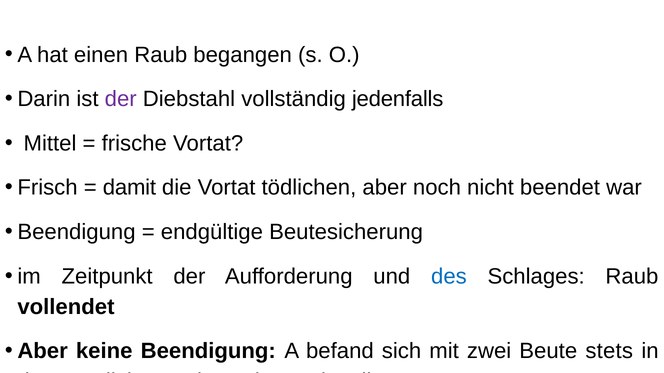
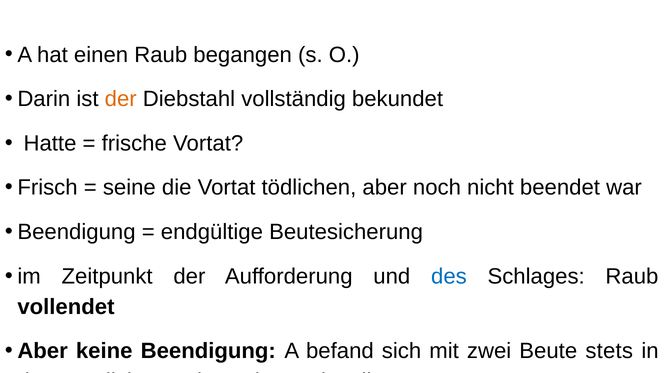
der colour: purple -> orange (121, 99)
jedenfalls: jedenfalls -> bekundet (398, 99)
Mittel: Mittel -> Hatte (50, 144)
damit: damit -> seine (129, 188)
